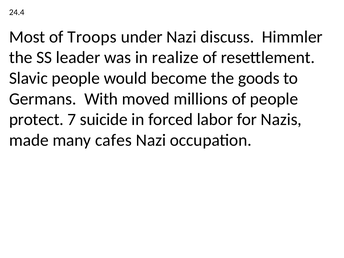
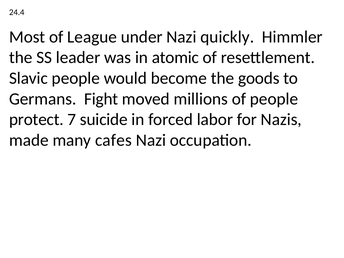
Troops: Troops -> League (92, 37)
discuss: discuss -> quickly (227, 37)
realize: realize -> atomic (175, 58)
With: With -> Fight (101, 99)
